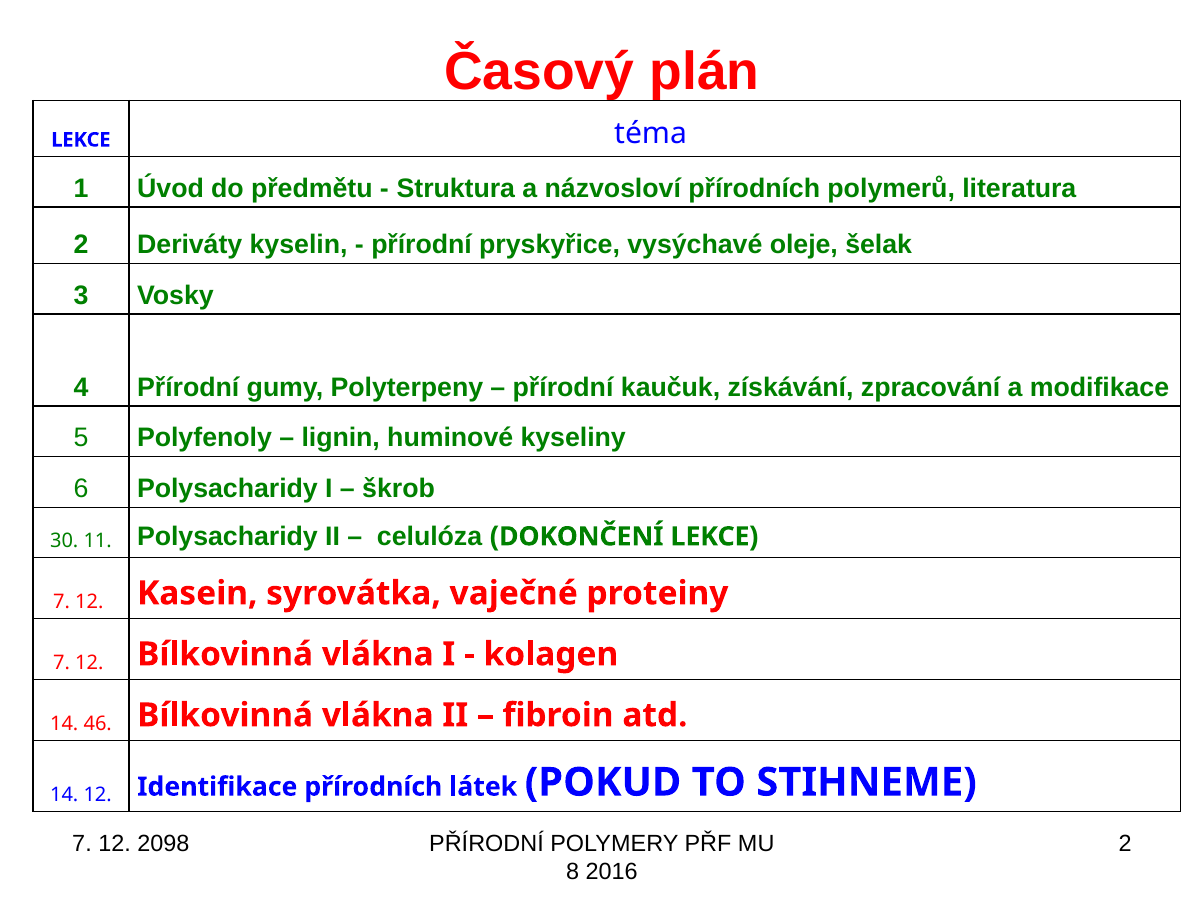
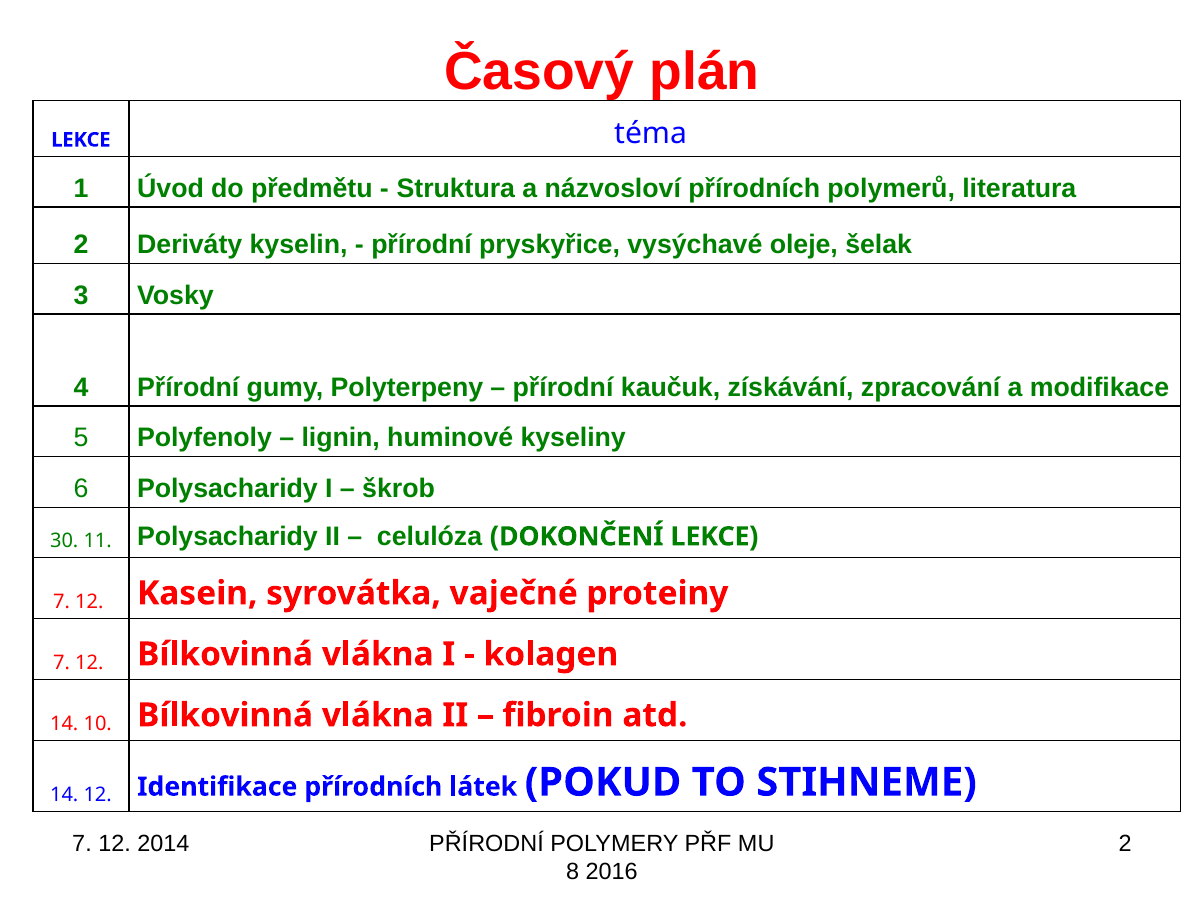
46: 46 -> 10 (98, 724)
2098: 2098 -> 2014 (163, 844)
